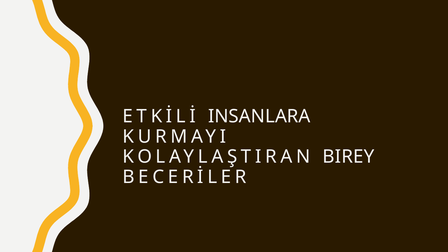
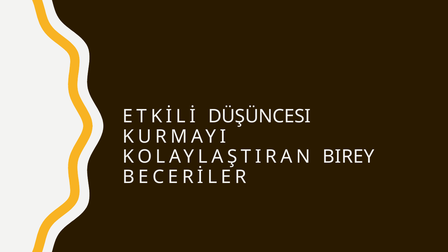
INSANLARA: INSANLARA -> DÜŞÜNCESI (259, 116)
